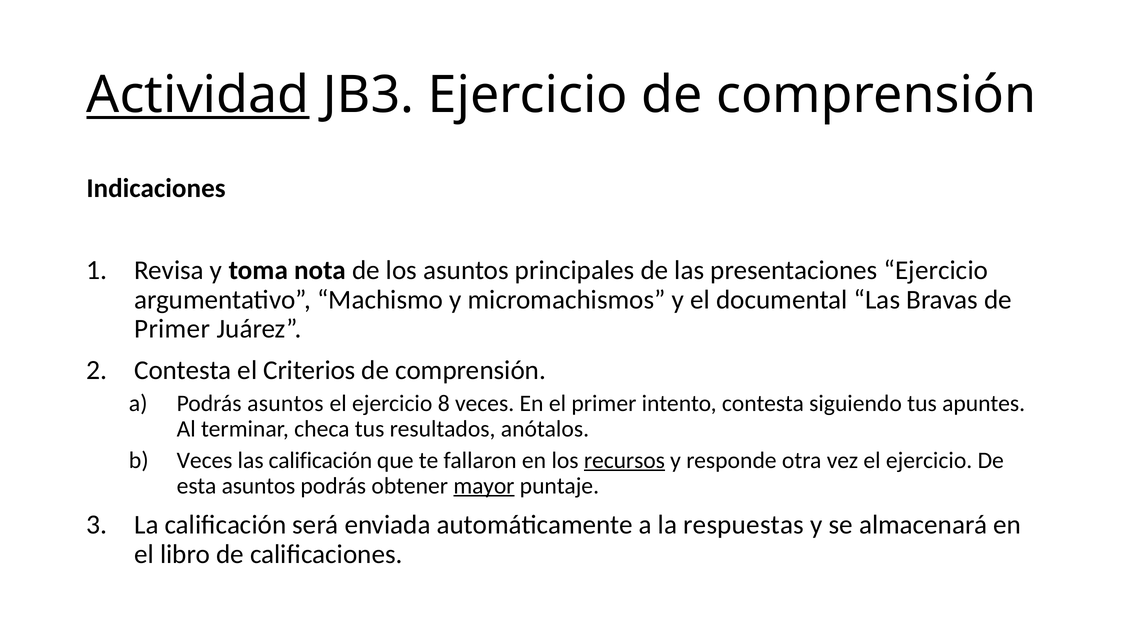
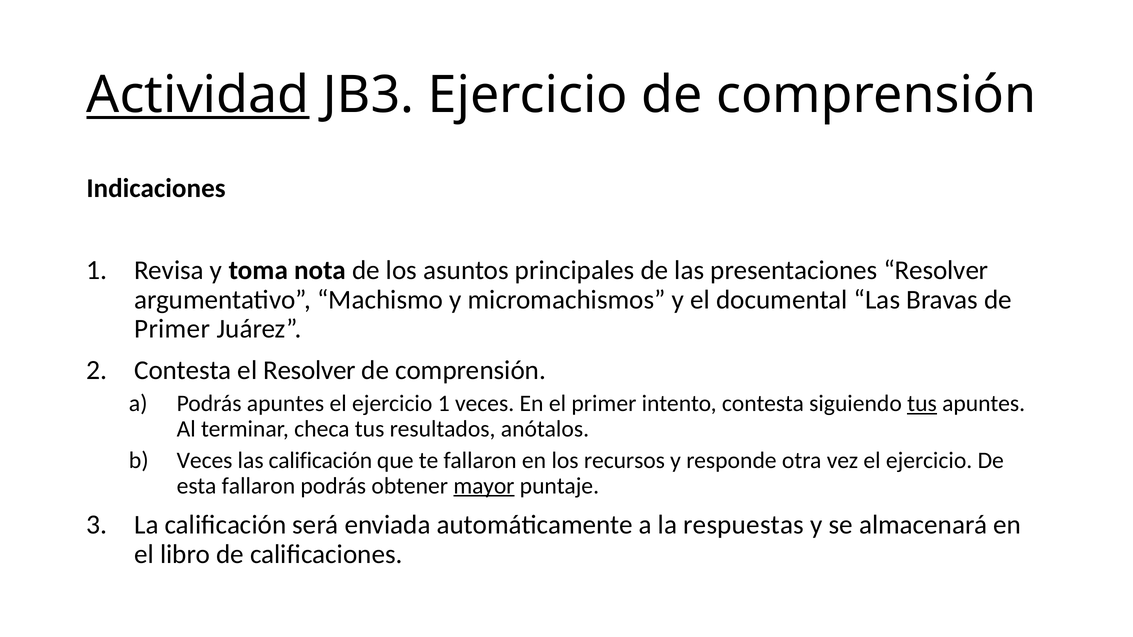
presentaciones Ejercicio: Ejercicio -> Resolver (936, 271)
el Criterios: Criterios -> Resolver (309, 370)
Podrás asuntos: asuntos -> apuntes (286, 404)
ejercicio 8: 8 -> 1 (444, 404)
tus underline: none -> present (922, 404)
recursos underline: present -> none (624, 461)
esta asuntos: asuntos -> fallaron (258, 486)
